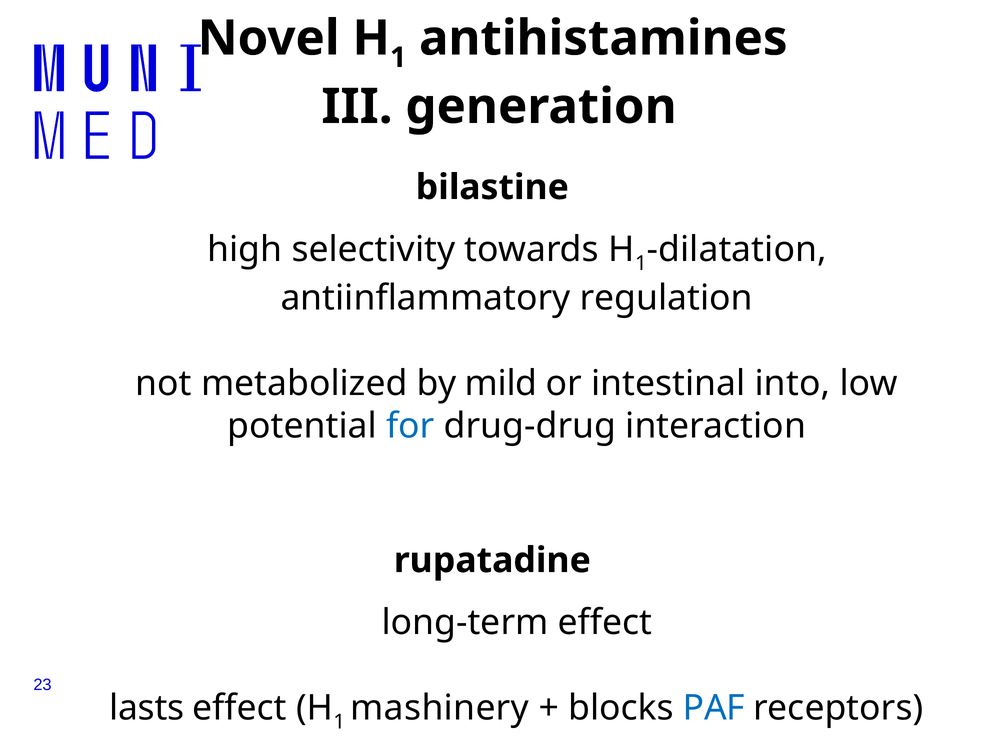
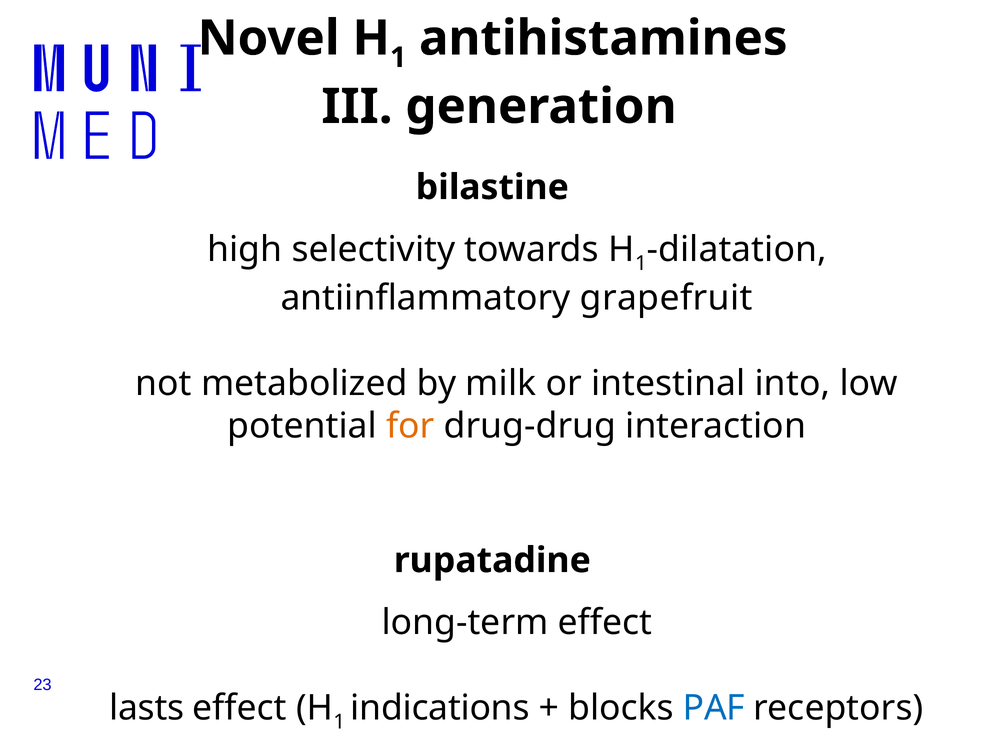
regulation: regulation -> grapefruit (666, 298)
mild: mild -> milk (501, 384)
for colour: blue -> orange (410, 426)
mashinery: mashinery -> indications (440, 709)
